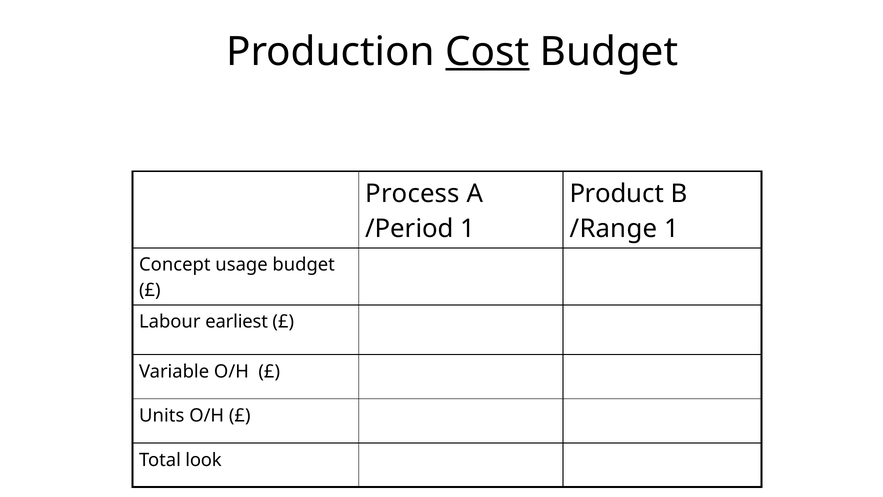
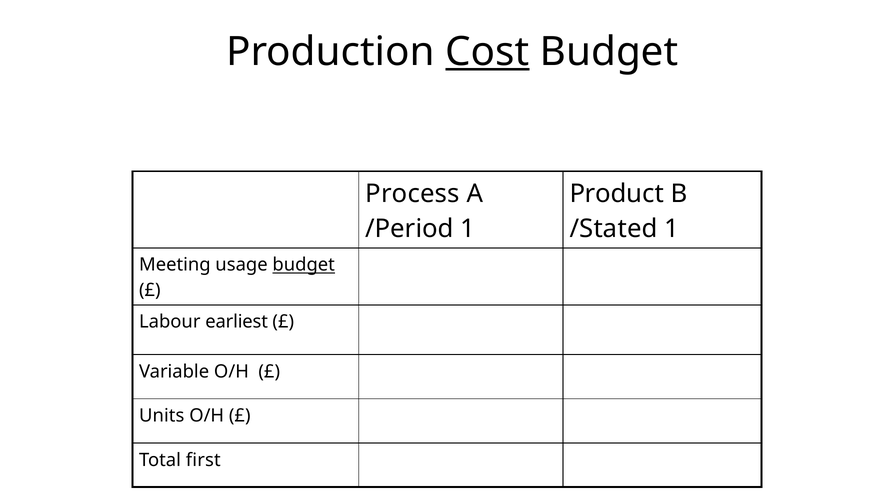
/Range: /Range -> /Stated (614, 228)
Concept: Concept -> Meeting (175, 265)
budget underline: none -> present (304, 265)
look: look -> first (203, 460)
